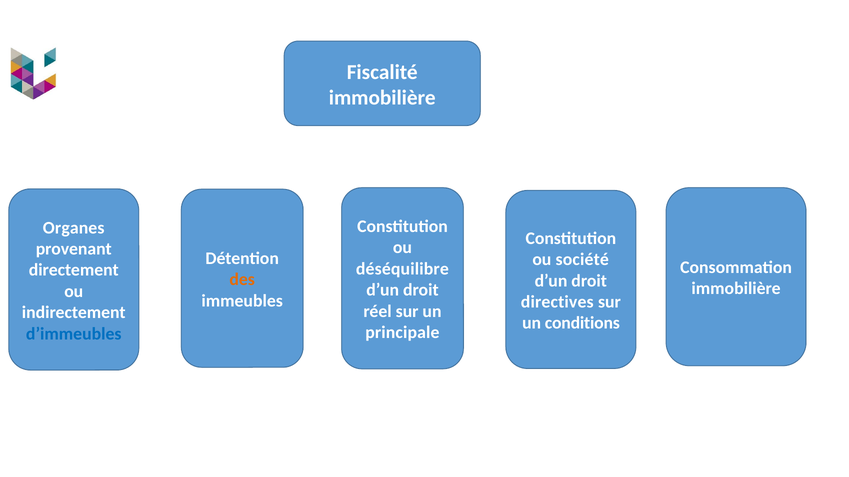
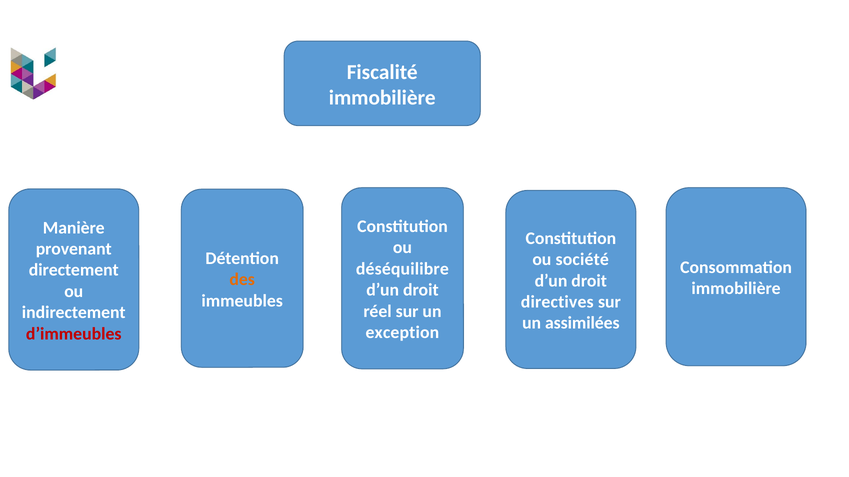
Organes: Organes -> Manière (74, 228)
conditions: conditions -> assimilées (582, 323)
principale: principale -> exception (402, 333)
d’immeubles colour: blue -> red (74, 334)
